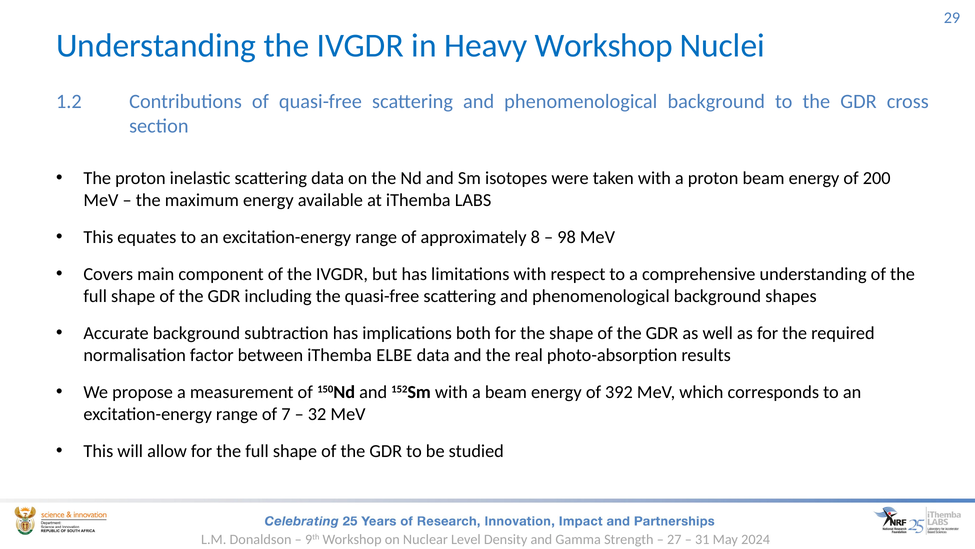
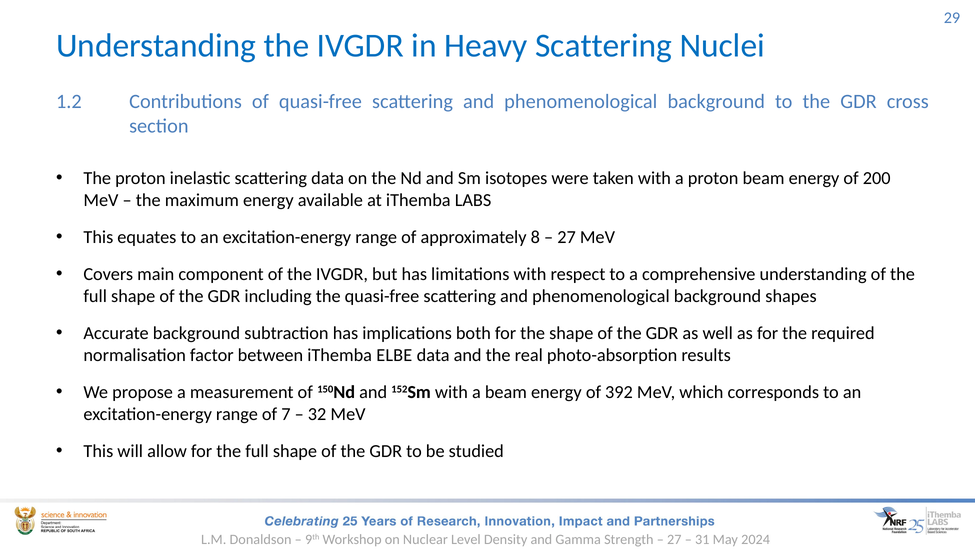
Heavy Workshop: Workshop -> Scattering (604, 46)
98: 98 -> 27 (567, 237)
